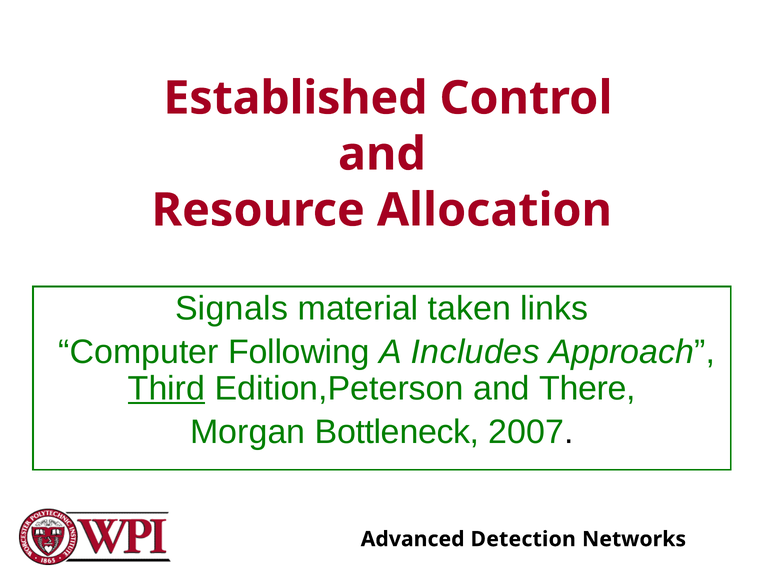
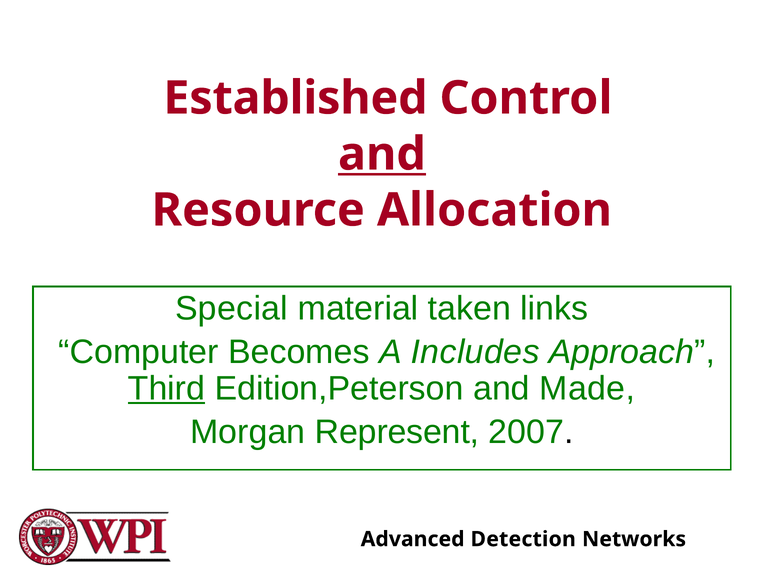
and underline: none -> present (382, 154)
Signals: Signals -> Special (232, 308)
Following: Following -> Becomes (299, 352)
There: There -> Made (587, 389)
Bottleneck: Bottleneck -> Represent (397, 432)
